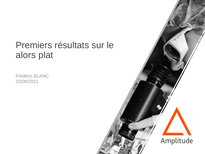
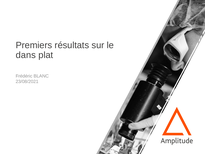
alors: alors -> dans (26, 55)
